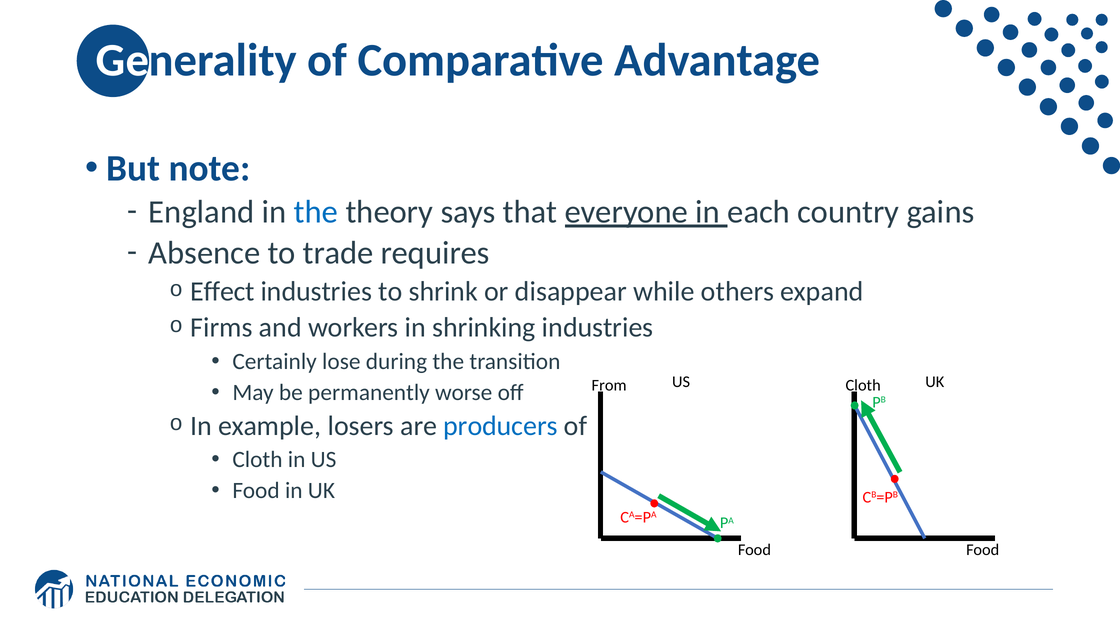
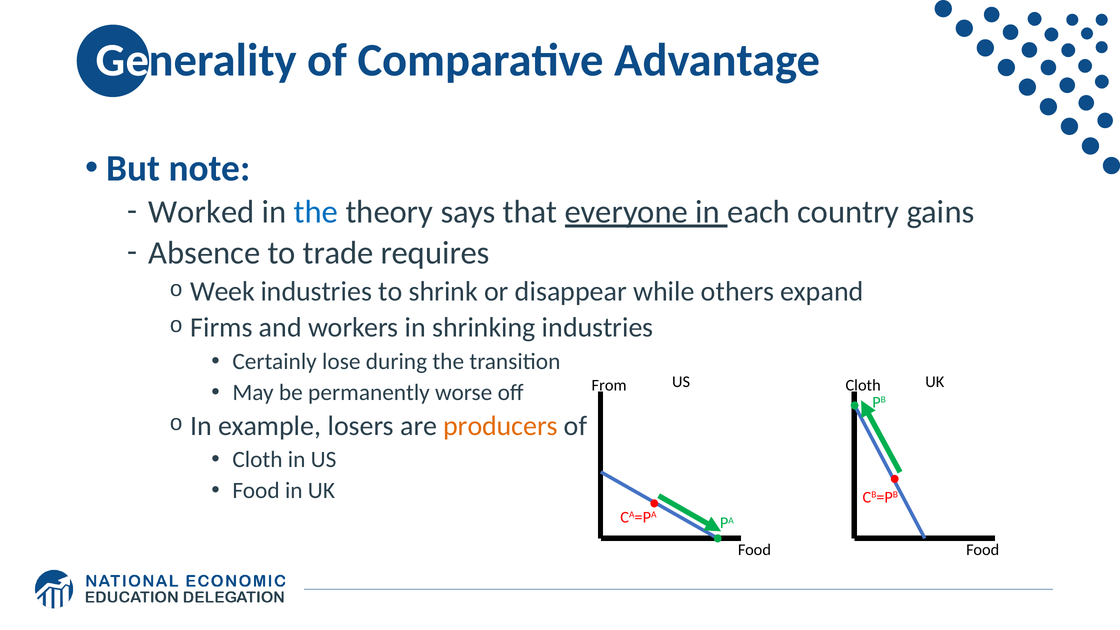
England: England -> Worked (201, 212)
Effect: Effect -> Week (222, 292)
producers colour: blue -> orange (500, 426)
